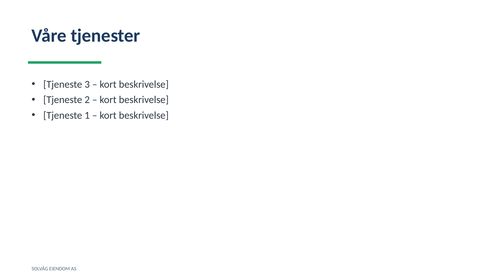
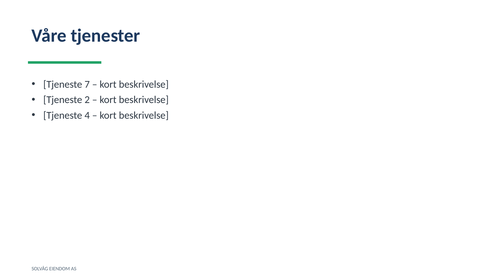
3: 3 -> 7 (87, 84)
1: 1 -> 4 (87, 115)
